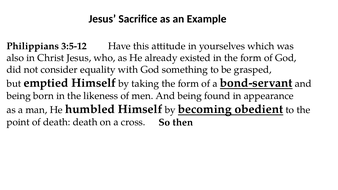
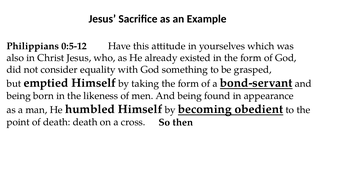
3:5-12: 3:5-12 -> 0:5-12 (74, 46)
